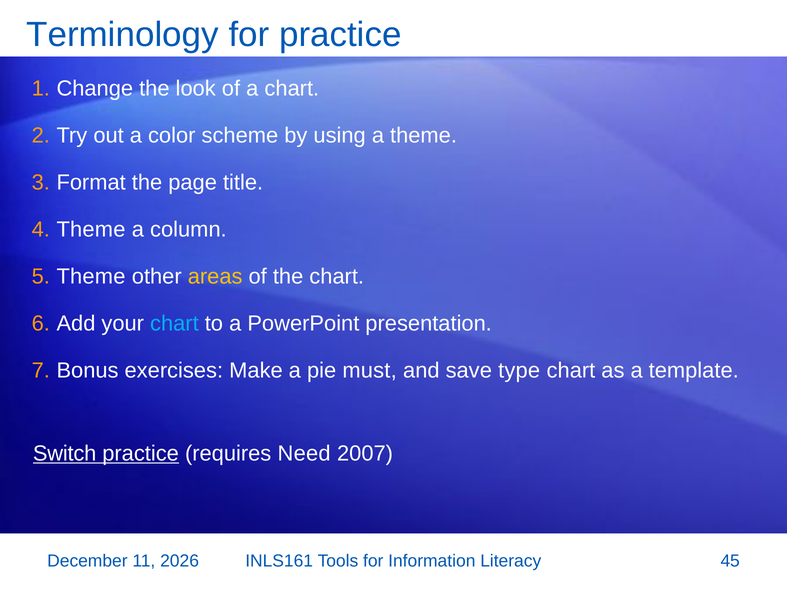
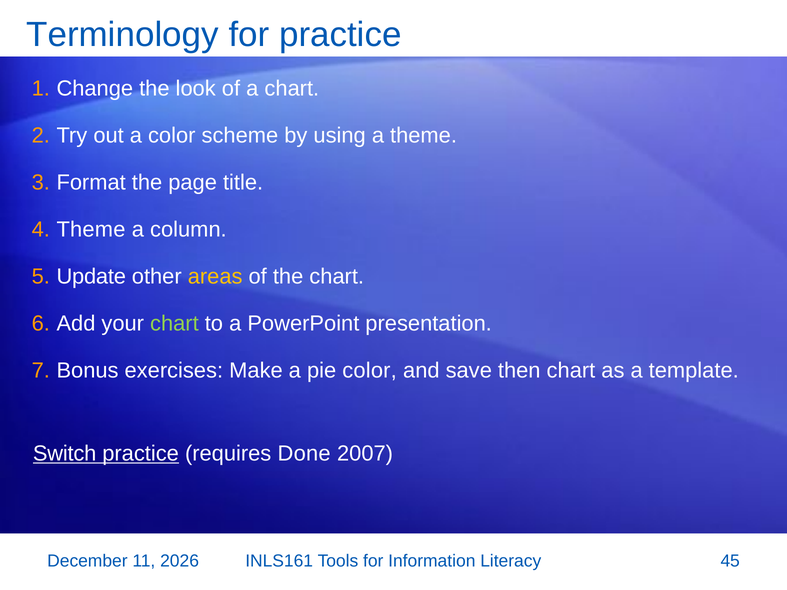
Theme: Theme -> Update (91, 277)
chart colour: light blue -> light green (174, 324)
pie must: must -> color (370, 371)
type: type -> then (519, 371)
Need: Need -> Done (304, 454)
